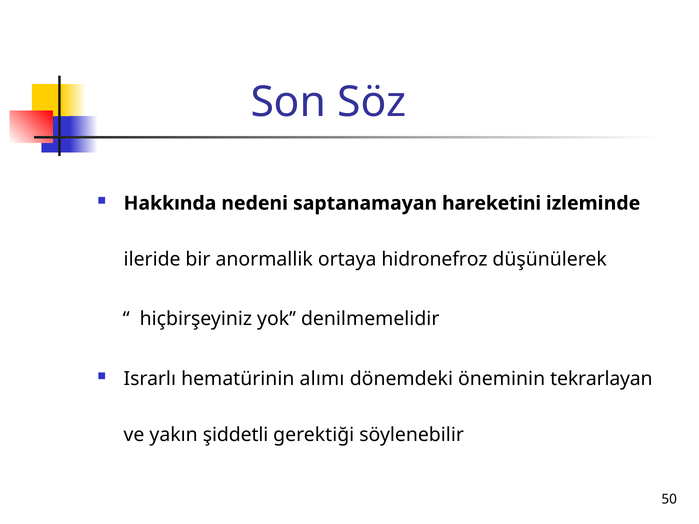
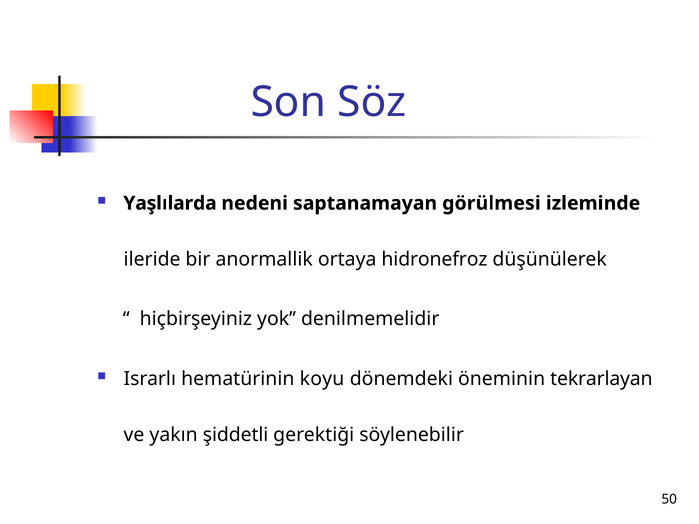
Hakkında: Hakkında -> Yaşlılarda (170, 203)
hareketini: hareketini -> görülmesi (491, 203)
alımı: alımı -> koyu (322, 379)
